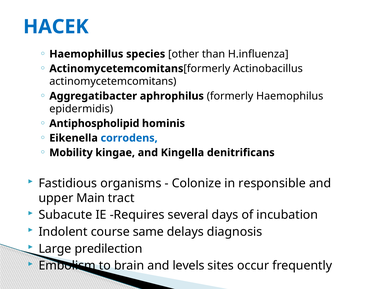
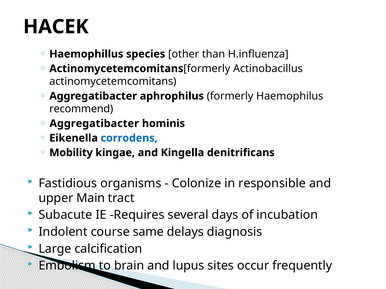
HACEK colour: blue -> black (56, 27)
epidermidis: epidermidis -> recommend (81, 109)
Antiphospholipid: Antiphospholipid -> Aggregatibacter (94, 124)
predilection: predilection -> calcification (108, 249)
levels: levels -> lupus (189, 266)
